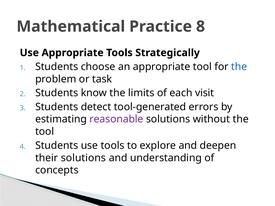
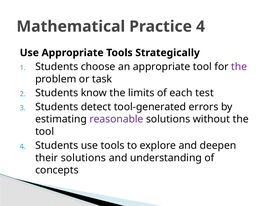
Practice 8: 8 -> 4 (201, 27)
the colour: blue -> purple (239, 67)
visit: visit -> test (204, 93)
